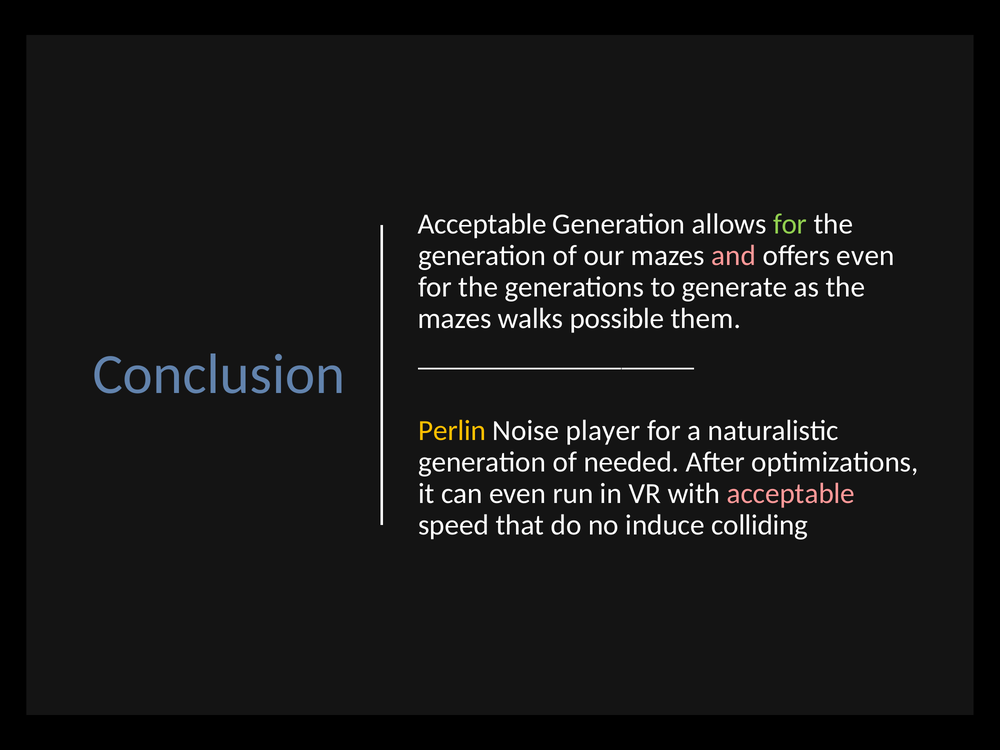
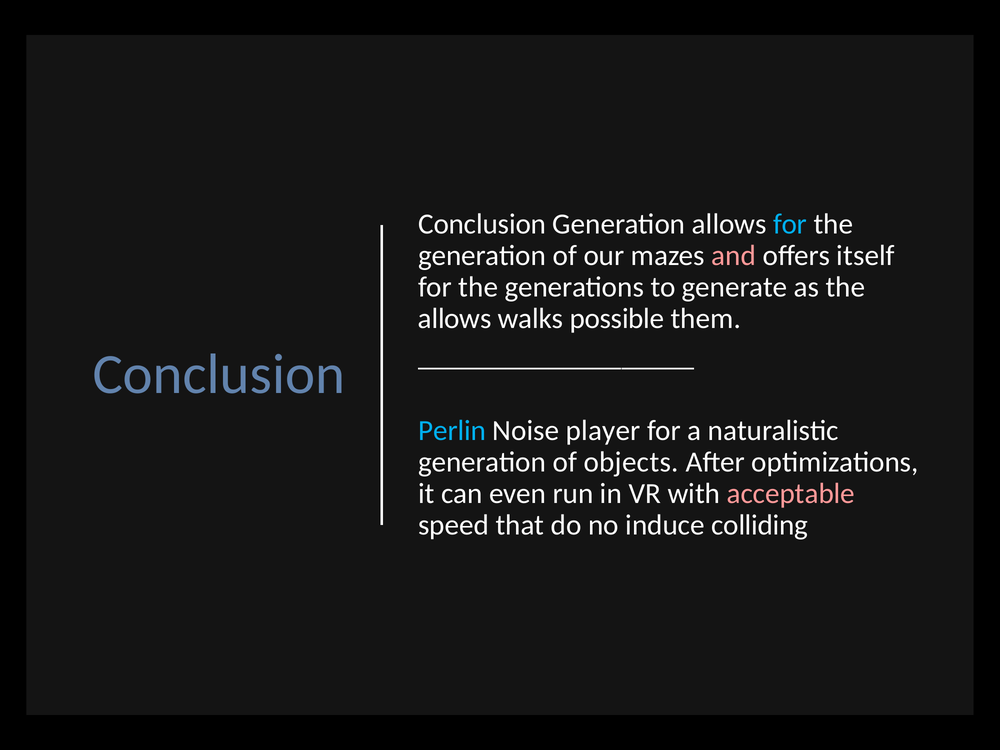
Acceptable: Acceptable -> Conclusion (482, 224)
for colour: light green -> light blue (790, 224)
offers even: even -> itself (866, 256)
mazes: mazes -> allows (455, 319)
Perlin colour: yellow -> light blue (452, 431)
needed: needed -> objects (631, 462)
